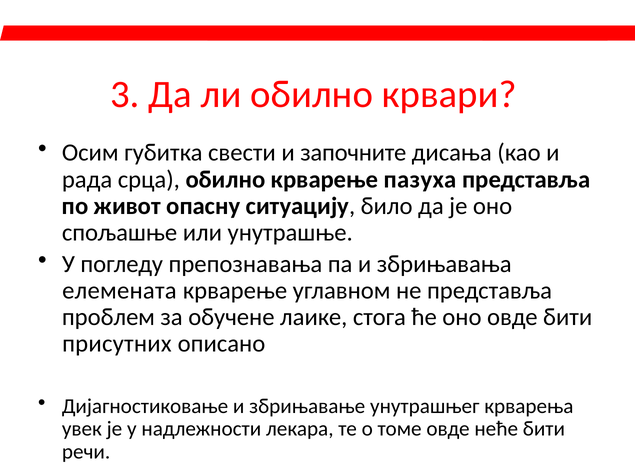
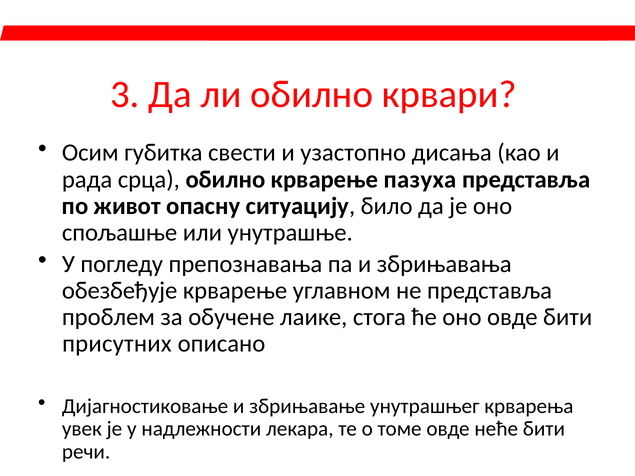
започните: започните -> узастопно (353, 153)
елемената: елемената -> обезбеђује (120, 291)
